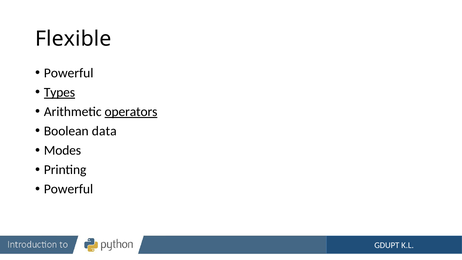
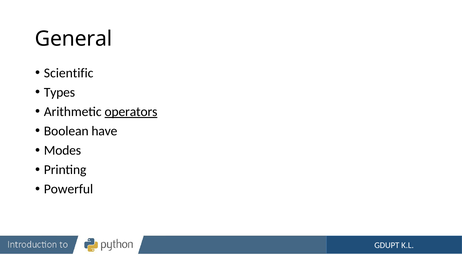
Flexible: Flexible -> General (74, 39)
Powerful: Powerful -> Scientific (69, 73)
Types underline: present -> none (59, 92)
data: data -> have (104, 131)
